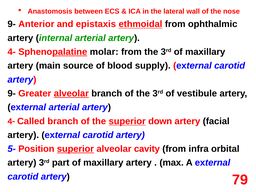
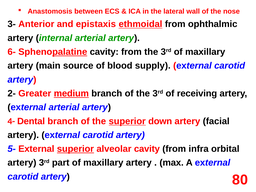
9-: 9- -> 3- (12, 24)
4-: 4- -> 6- (12, 52)
Sphenopalatine molar: molar -> cavity (104, 52)
9-: 9- -> 2- (12, 93)
Greater alveolar: alveolar -> medium (71, 93)
vestibule: vestibule -> receiving (197, 93)
Called: Called -> Dental (31, 121)
5- Position: Position -> External (36, 149)
79: 79 -> 80 (240, 180)
